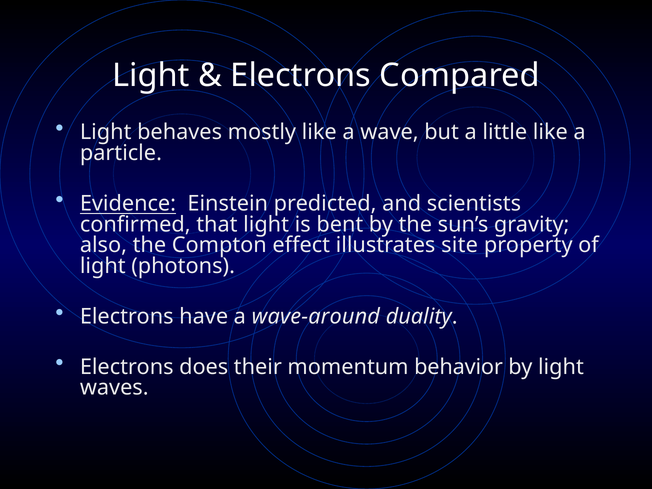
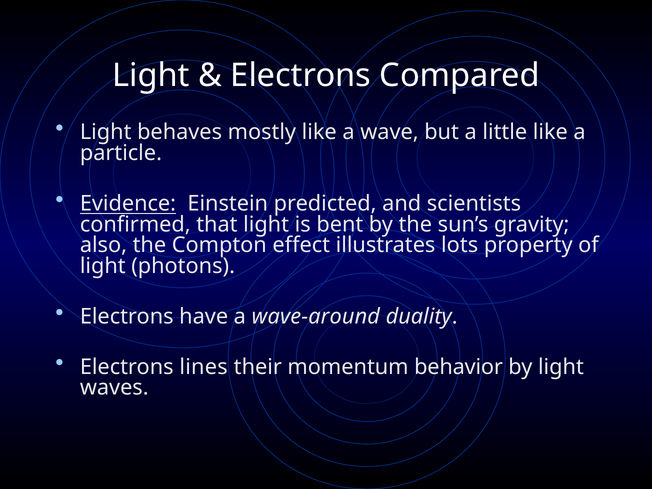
site: site -> lots (460, 245)
does: does -> lines (204, 367)
